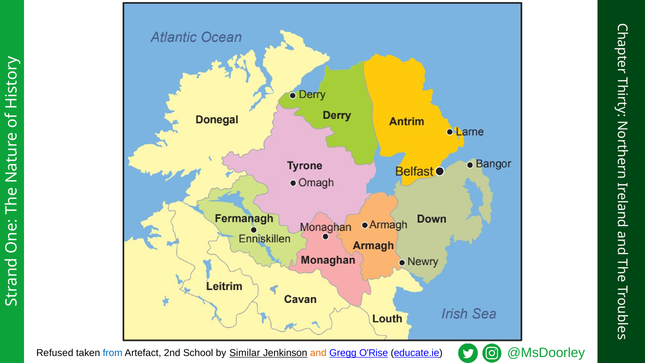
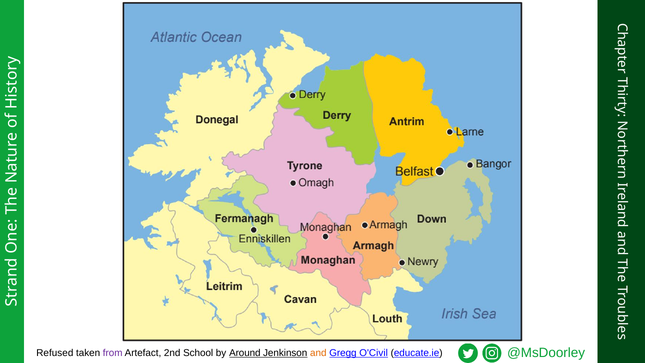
from colour: blue -> purple (113, 353)
Similar: Similar -> Around (245, 353)
O'Rise: O'Rise -> O'Civil (374, 353)
